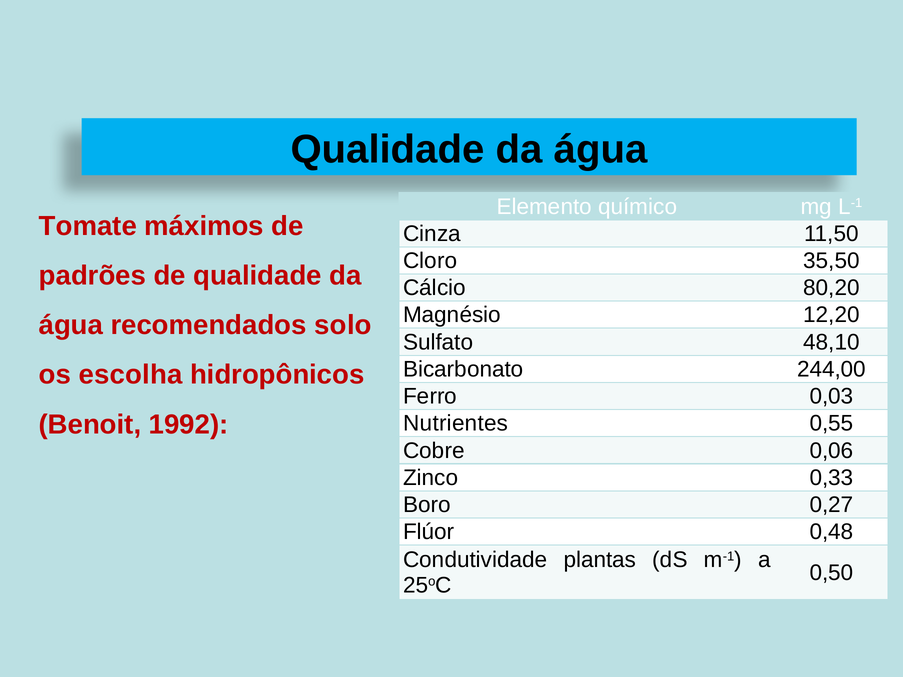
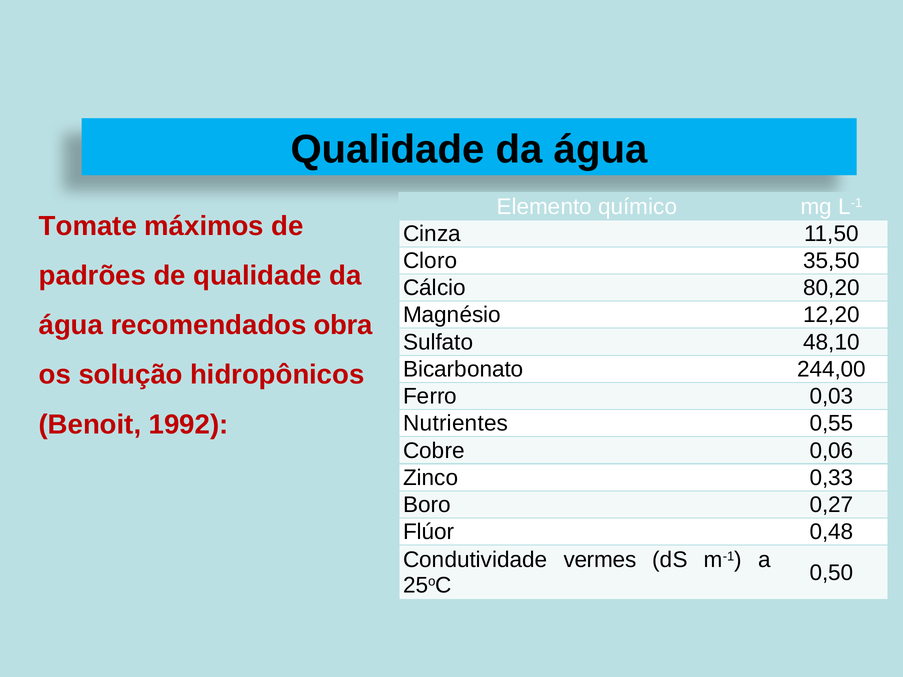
solo: solo -> obra (343, 325)
escolha: escolha -> solução (131, 375)
plantas: plantas -> vermes (600, 560)
